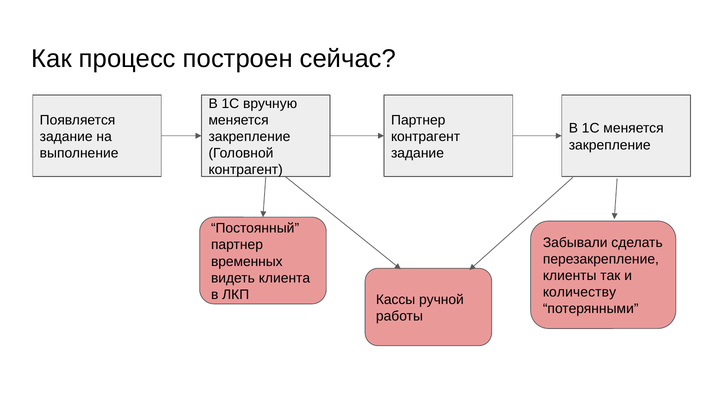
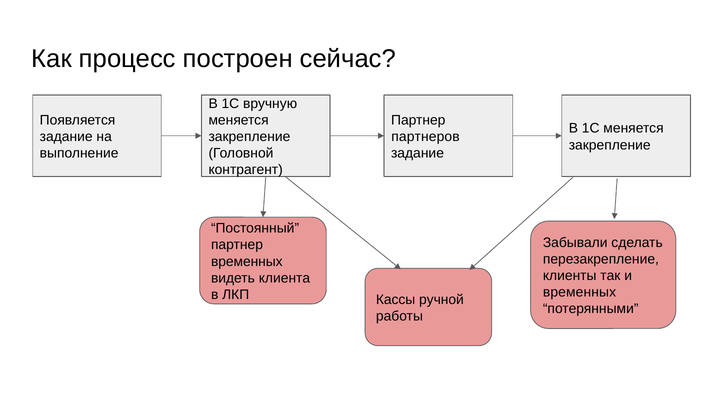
контрагент: контрагент -> партнеров (425, 137)
количеству: количеству -> временных (579, 292)
